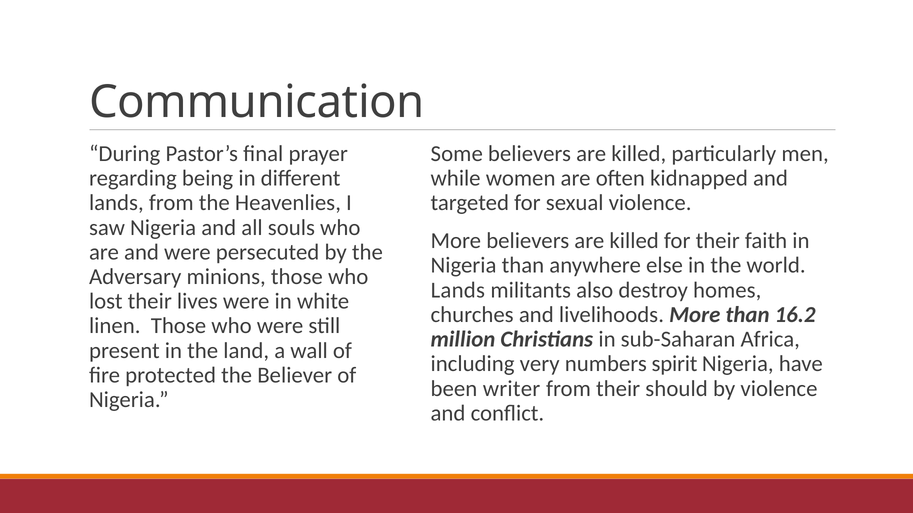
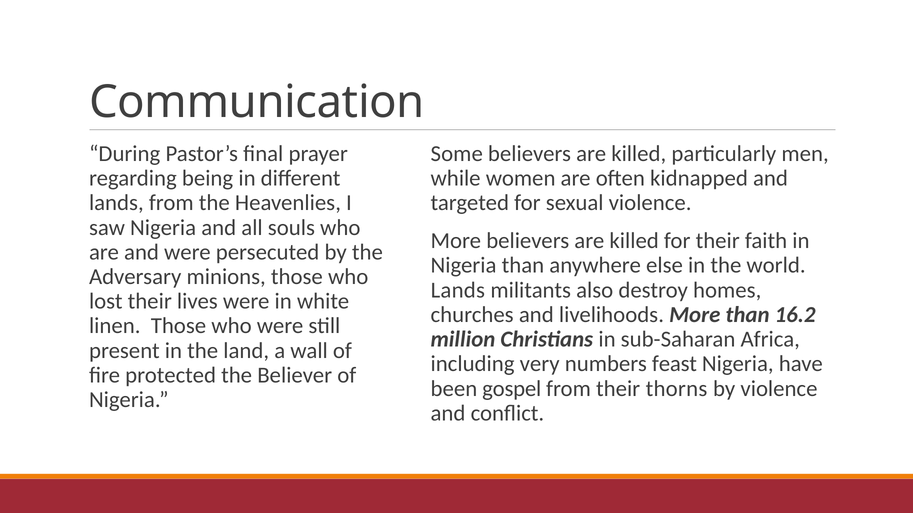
spirit: spirit -> feast (674, 364)
writer: writer -> gospel (512, 389)
should: should -> thorns (676, 389)
